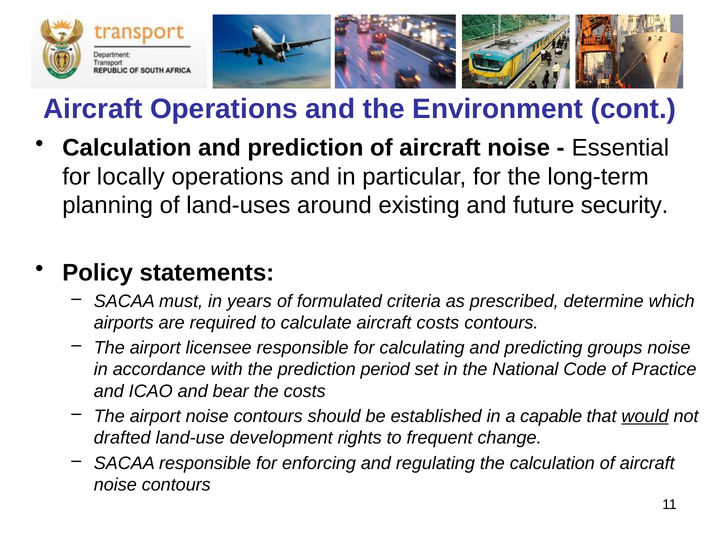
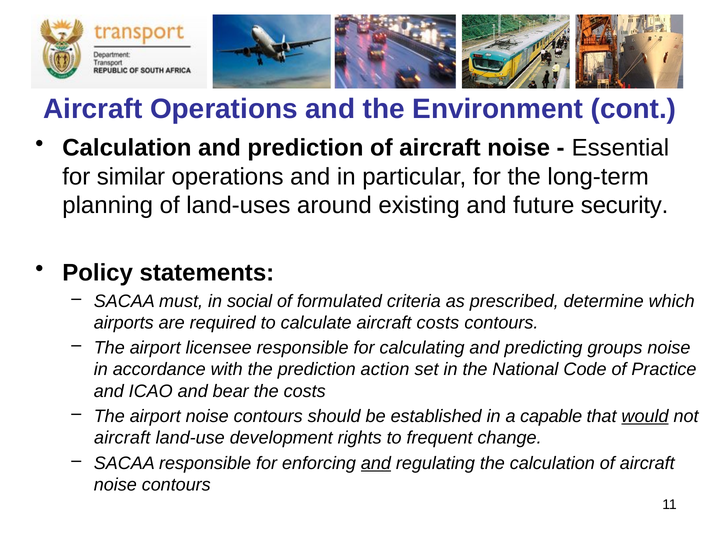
locally: locally -> similar (131, 177)
years: years -> social (250, 301)
period: period -> action (385, 369)
drafted: drafted -> aircraft (122, 438)
and underline: none -> present (376, 463)
